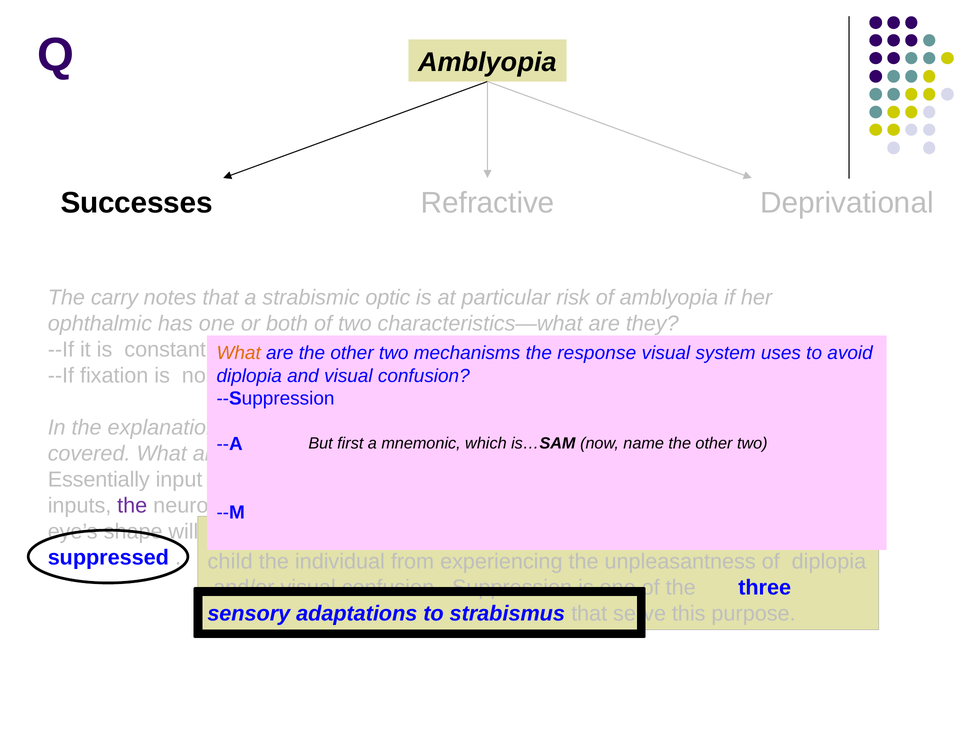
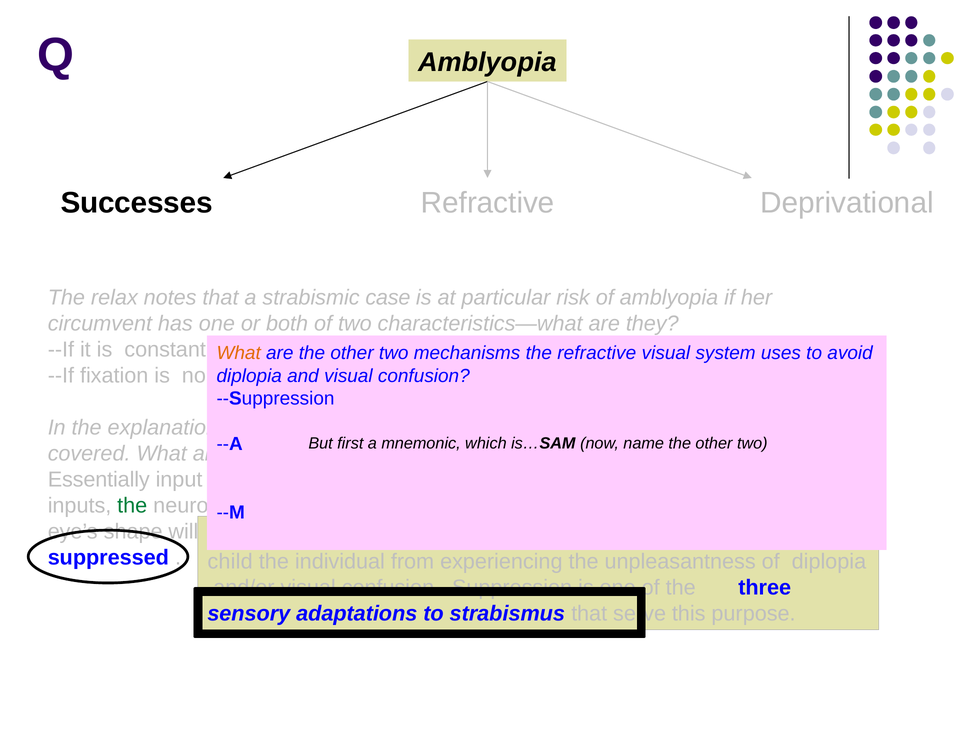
The carry: carry -> relax (114, 298)
optic: optic -> case (388, 298)
ophthalmic: ophthalmic -> circumvent (100, 324)
the response: response -> refractive (597, 353)
the colour: purple -> green (132, 506)
